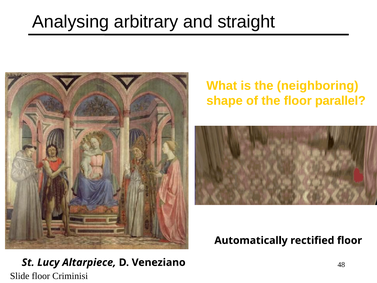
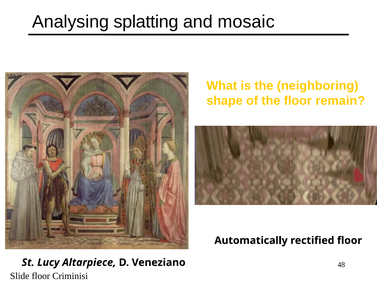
arbitrary: arbitrary -> splatting (146, 22)
straight: straight -> mosaic (246, 22)
parallel: parallel -> remain (340, 101)
